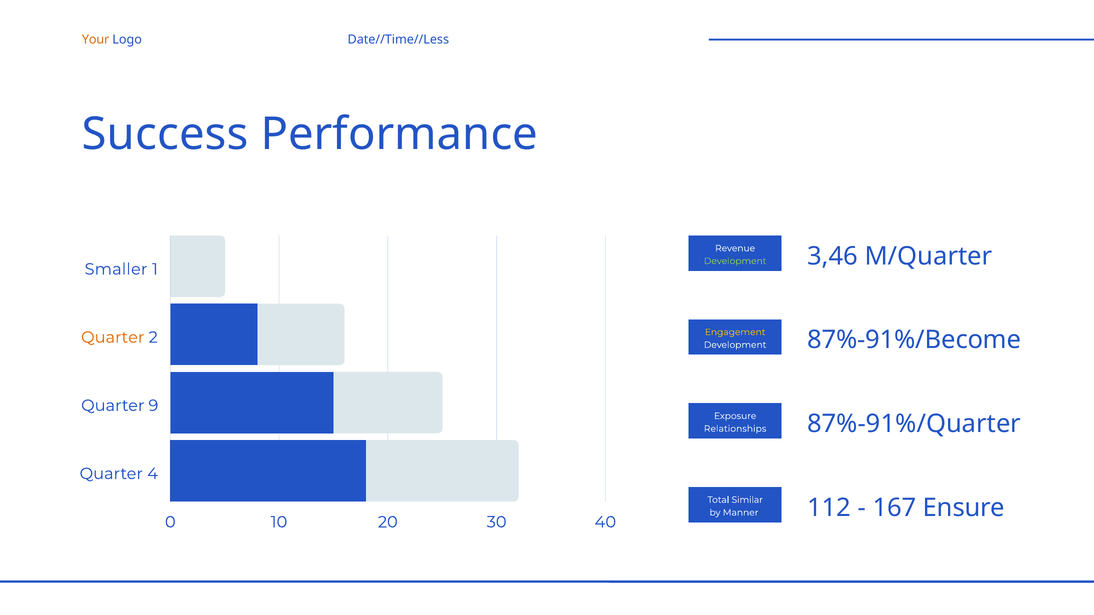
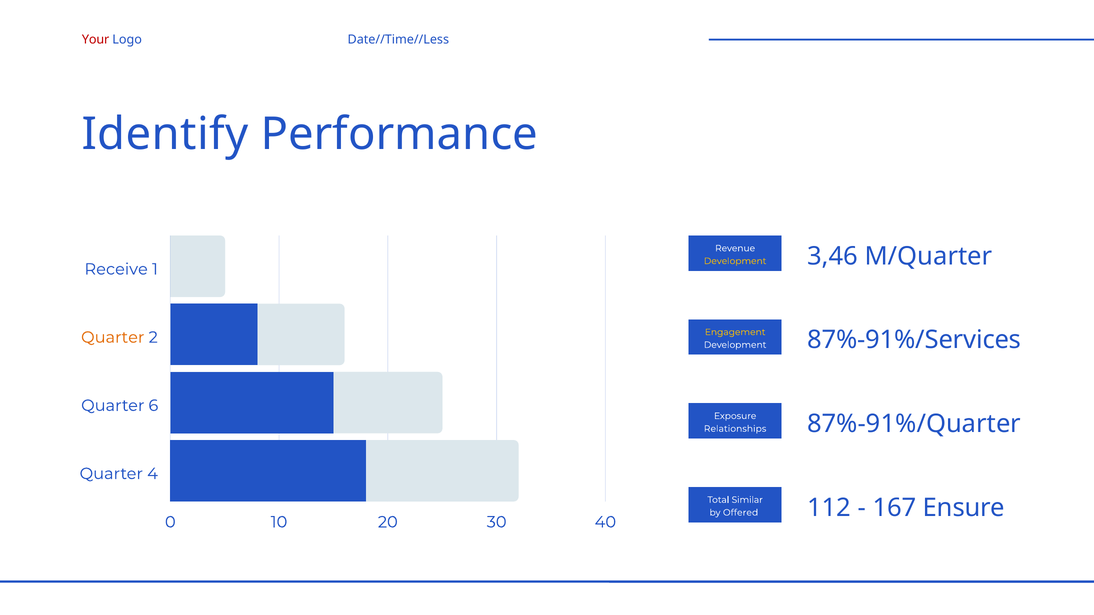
Your colour: orange -> red (96, 40)
Success: Success -> Identify (165, 134)
Development colour: light green -> yellow (735, 261)
Smaller: Smaller -> Receive (116, 269)
87%-91%/Become: 87%-91%/Become -> 87%-91%/Services (914, 340)
9: 9 -> 6 (153, 406)
Manner: Manner -> Offered (741, 513)
